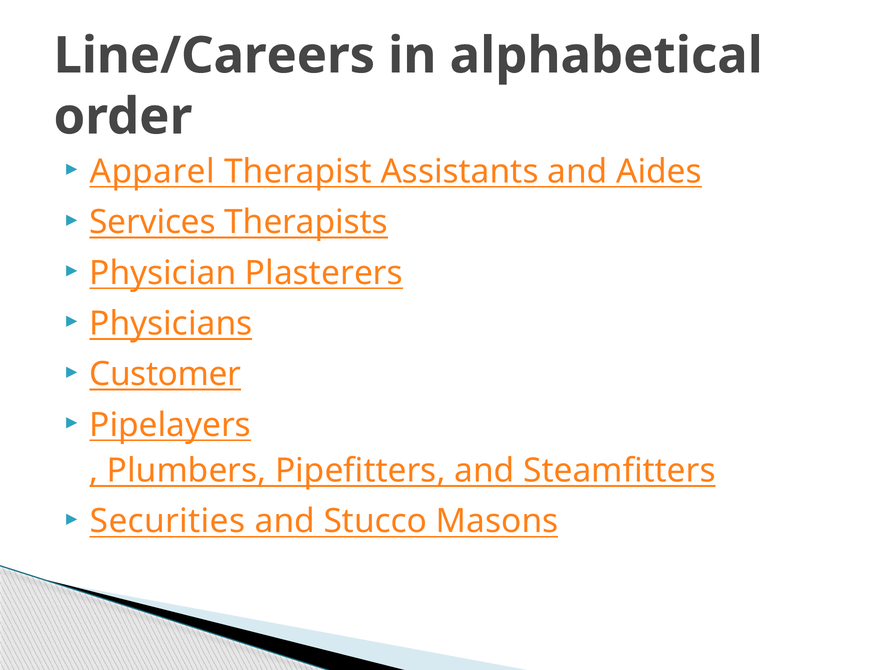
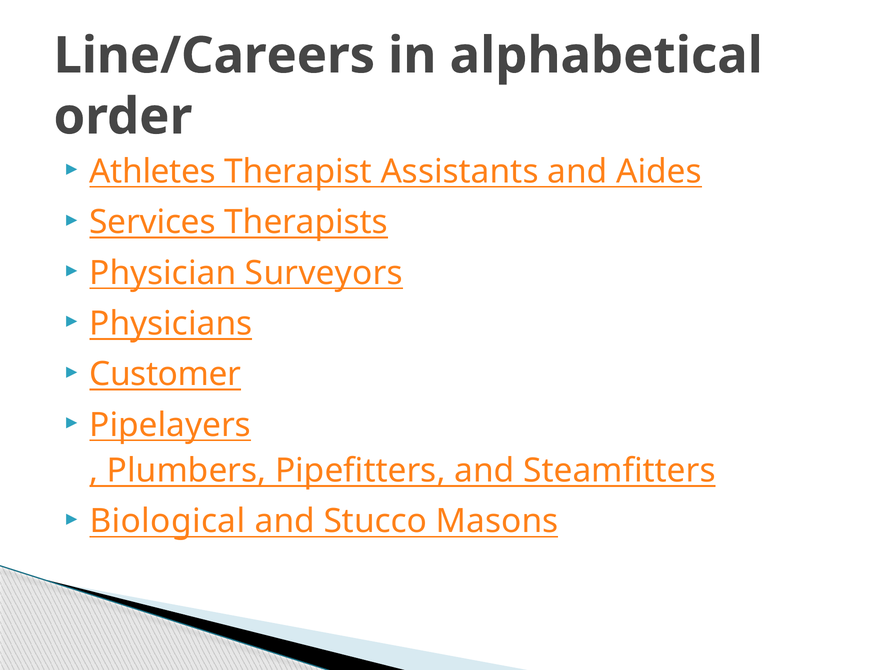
Apparel: Apparel -> Athletes (153, 172)
Plasterers: Plasterers -> Surveyors (324, 273)
Securities: Securities -> Biological (167, 522)
